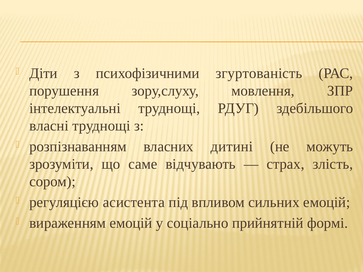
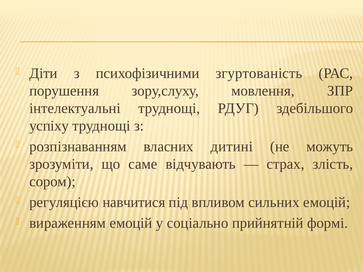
власні: власні -> успіху (49, 126)
асистента: асистента -> навчитися (134, 203)
